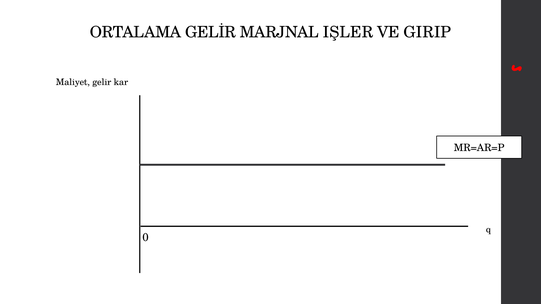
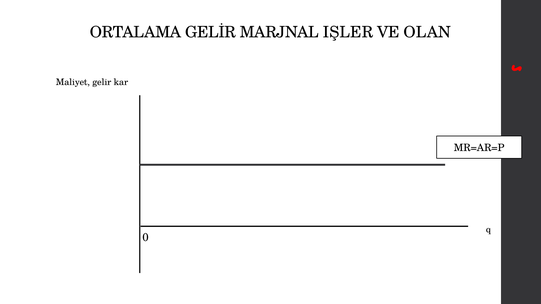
GIRIP: GIRIP -> OLAN (427, 32)
